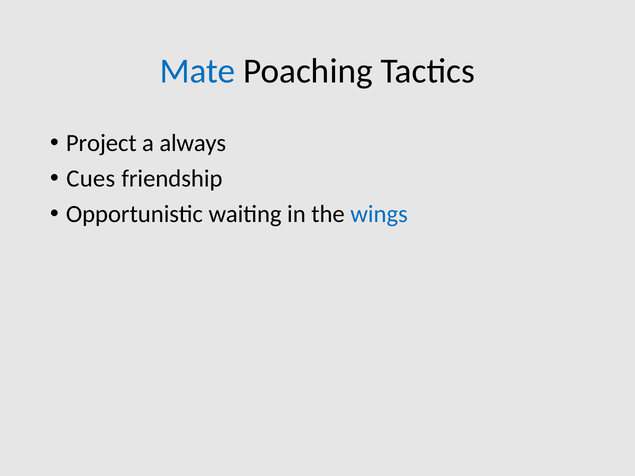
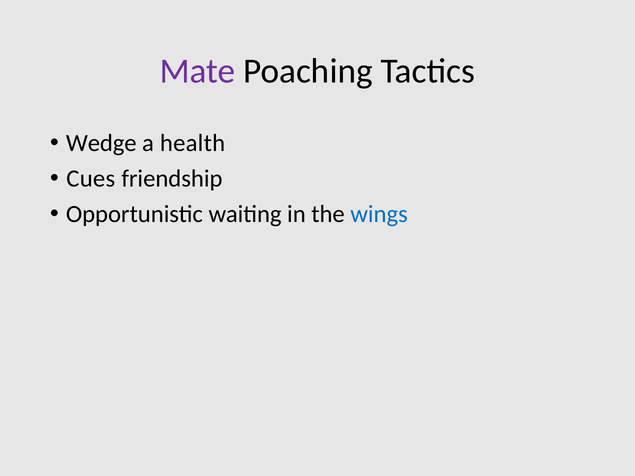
Mate colour: blue -> purple (198, 71)
Project: Project -> Wedge (101, 143)
always: always -> health (193, 143)
